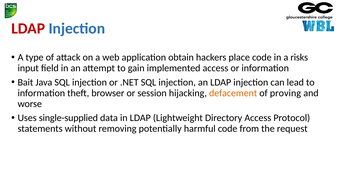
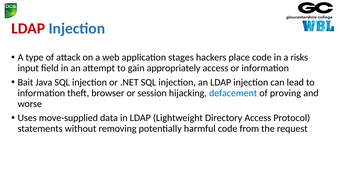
obtain: obtain -> stages (181, 57)
implemented: implemented -> appropriately (174, 68)
defacement colour: orange -> blue (233, 93)
single-supplied: single-supplied -> move-supplied (68, 118)
